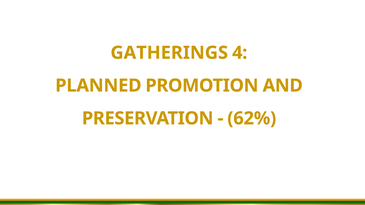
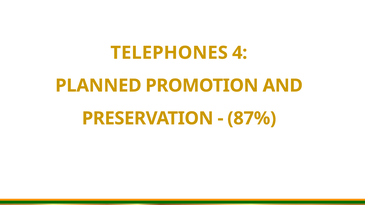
GATHERINGS: GATHERINGS -> TELEPHONES (169, 53)
62%: 62% -> 87% (252, 119)
